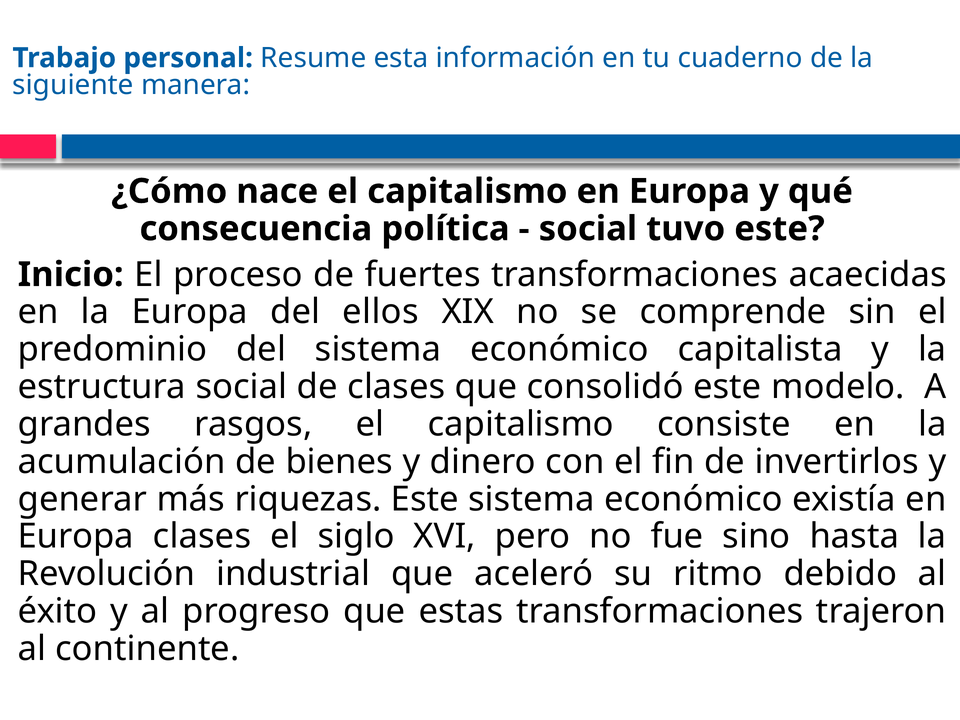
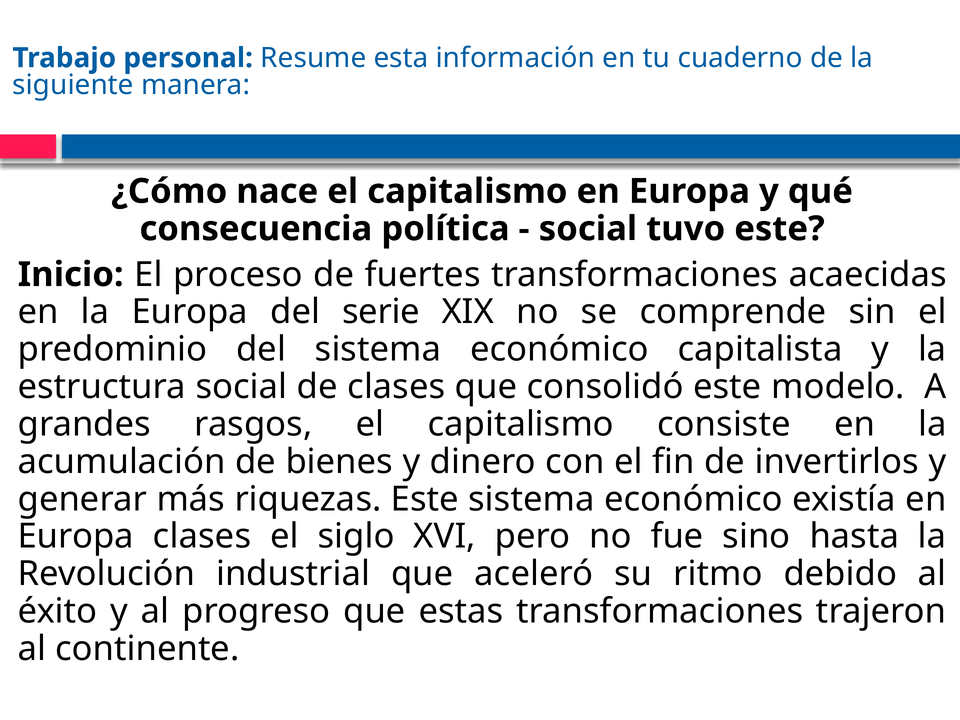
ellos: ellos -> serie (381, 312)
